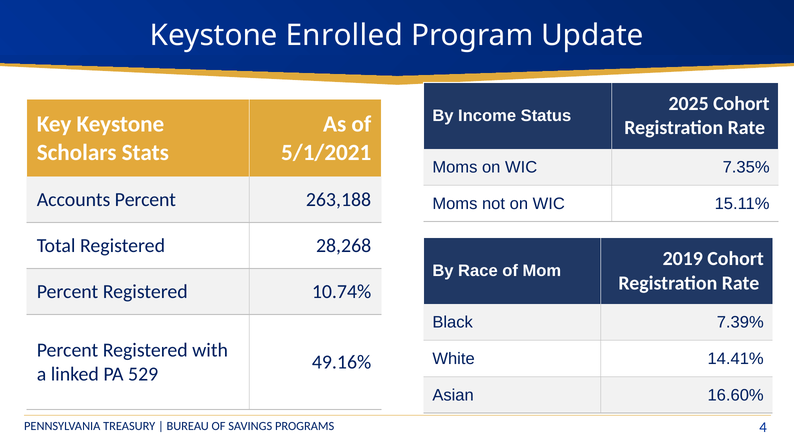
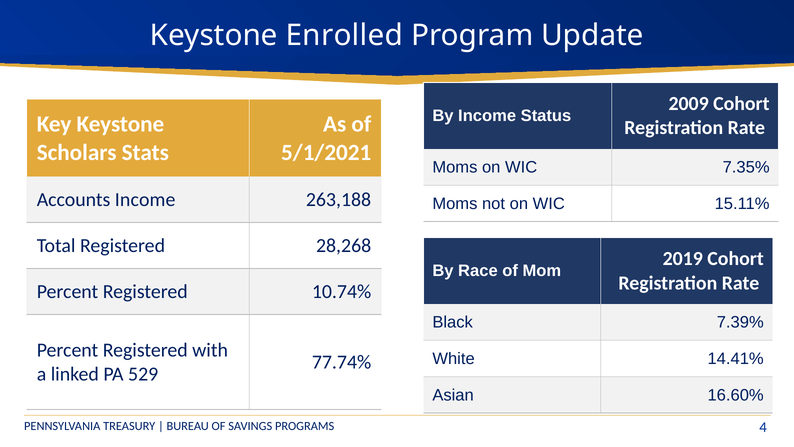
2025: 2025 -> 2009 (689, 104)
Accounts Percent: Percent -> Income (145, 200)
49.16%: 49.16% -> 77.74% (342, 362)
